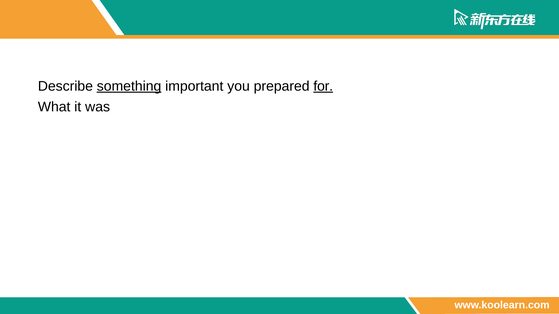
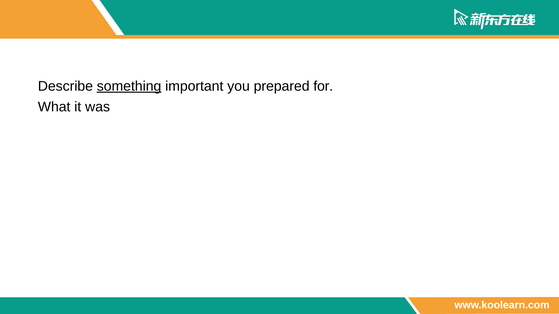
for underline: present -> none (323, 86)
